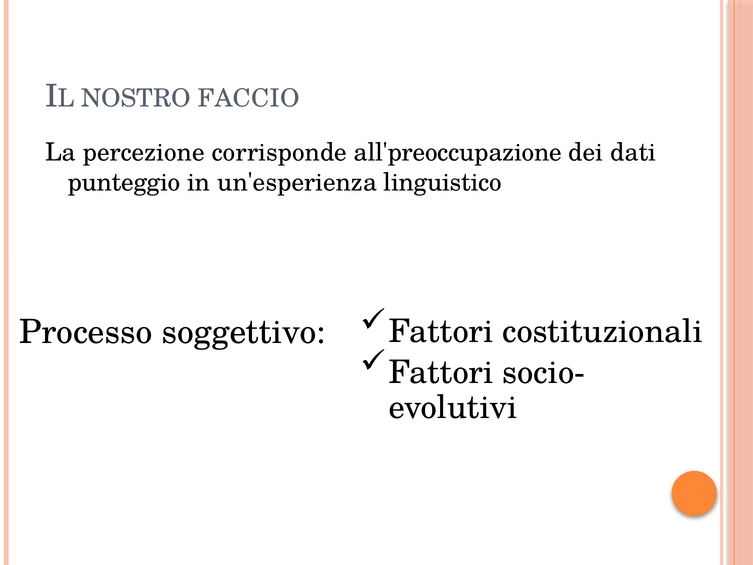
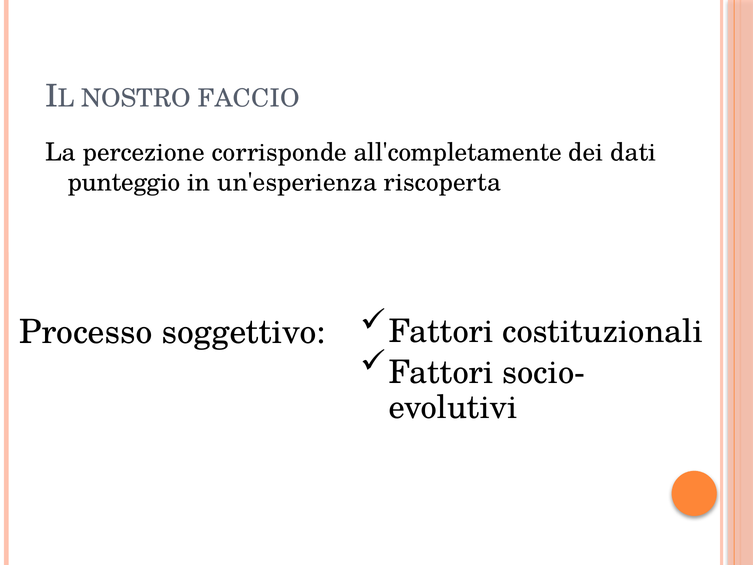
all'preoccupazione: all'preoccupazione -> all'completamente (458, 152)
linguistico: linguistico -> riscoperta (443, 182)
